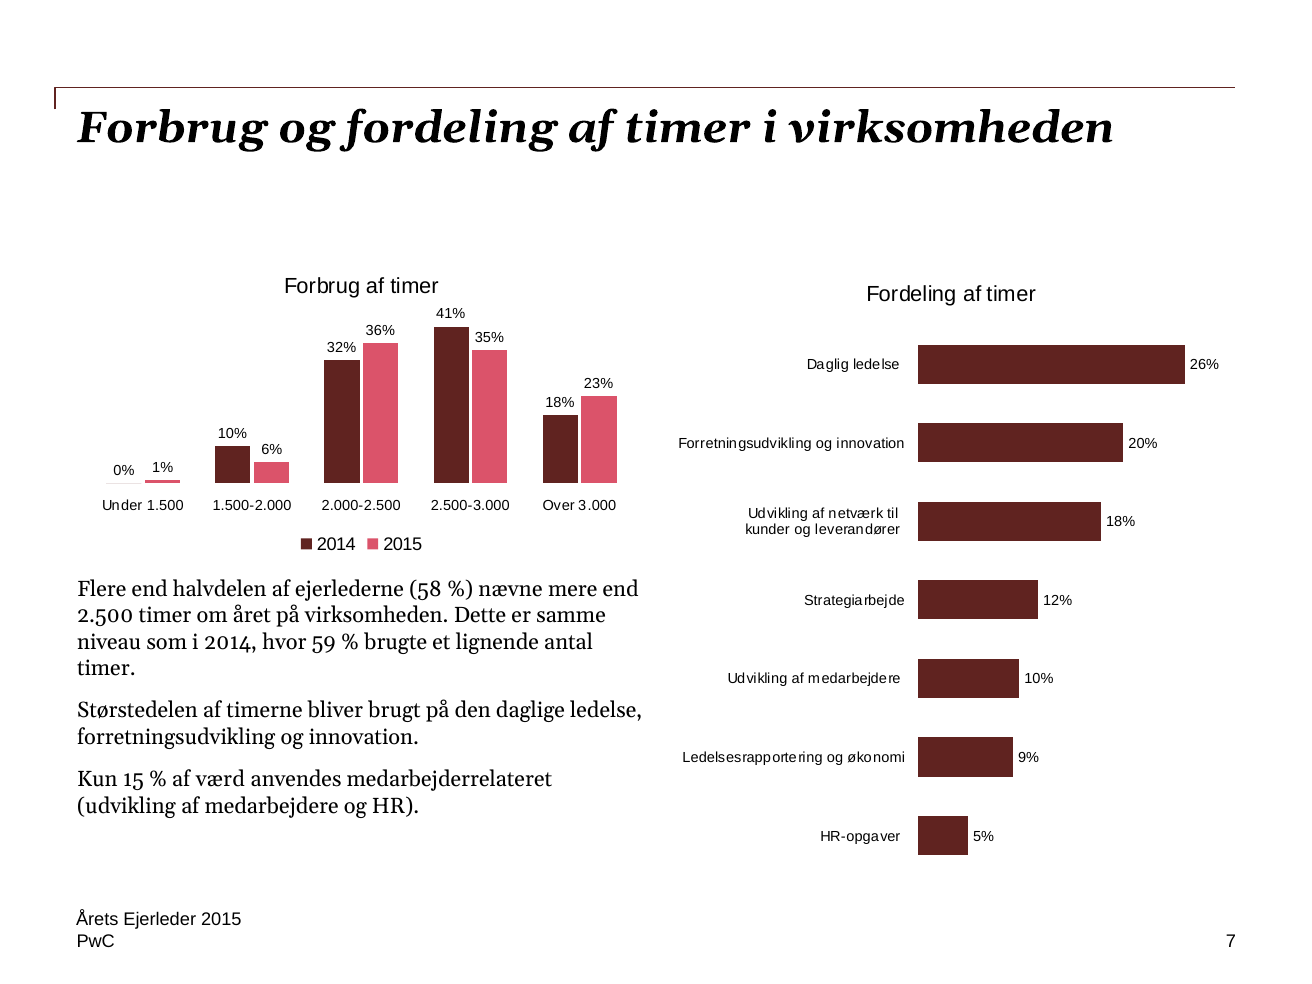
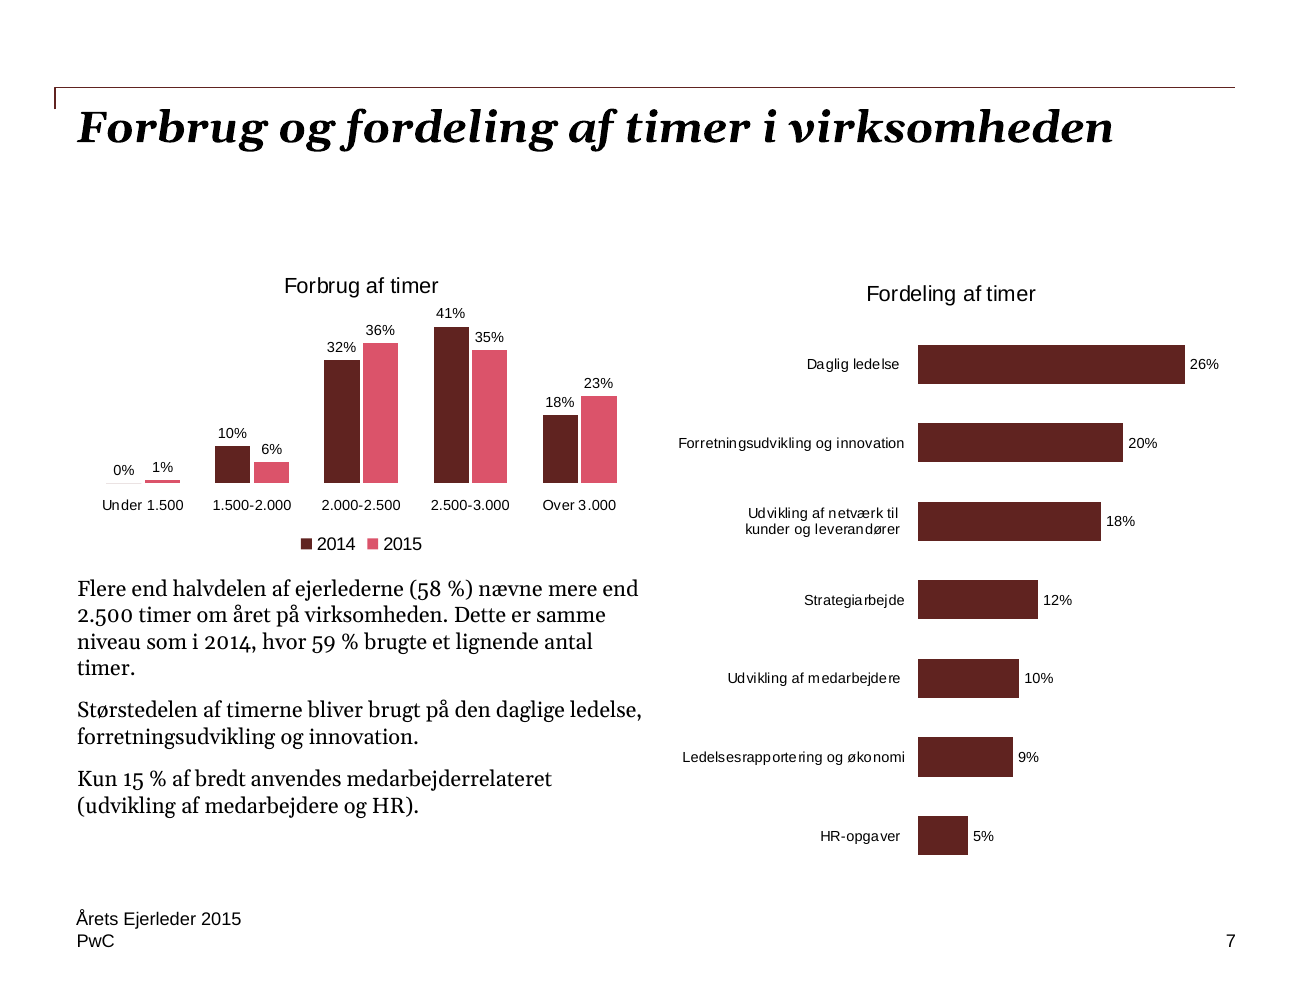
værd: værd -> bredt (221, 780)
